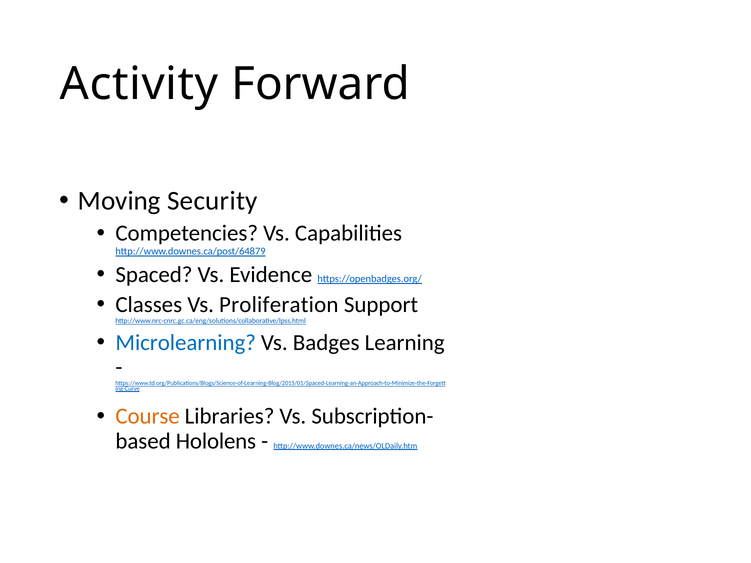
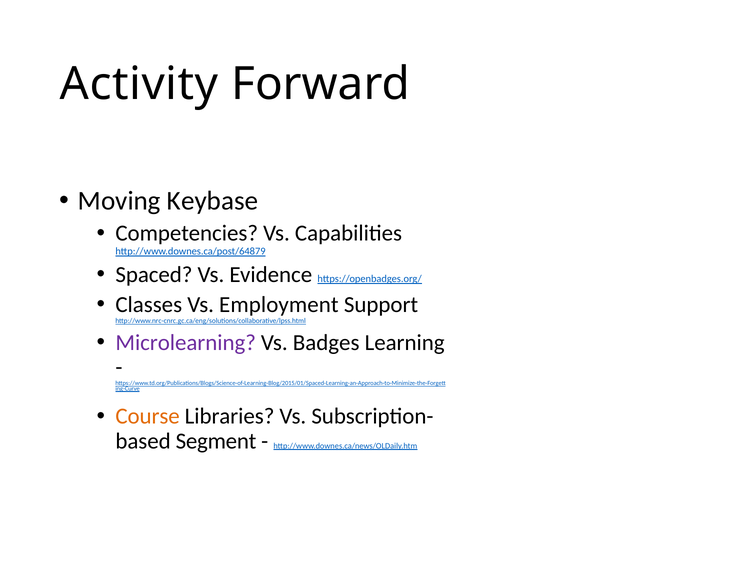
Security: Security -> Keybase (213, 201)
Proliferation: Proliferation -> Employment (279, 305)
Microlearning colour: blue -> purple (186, 343)
Hololens: Hololens -> Segment (216, 441)
